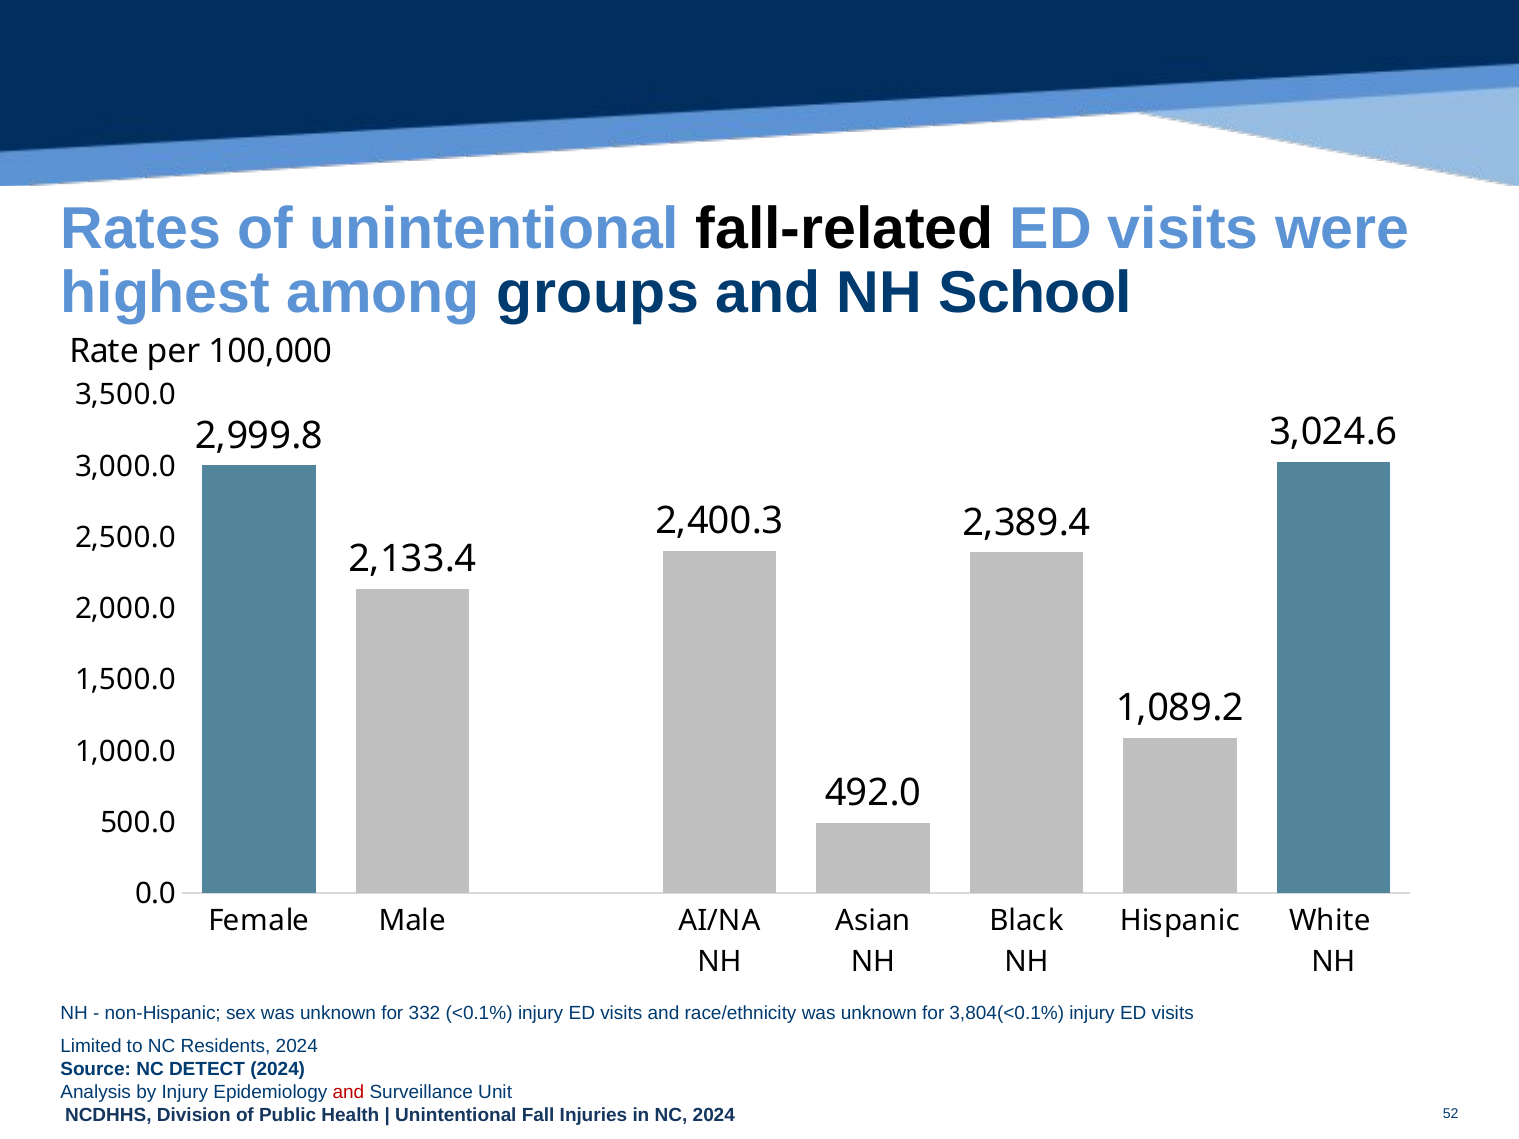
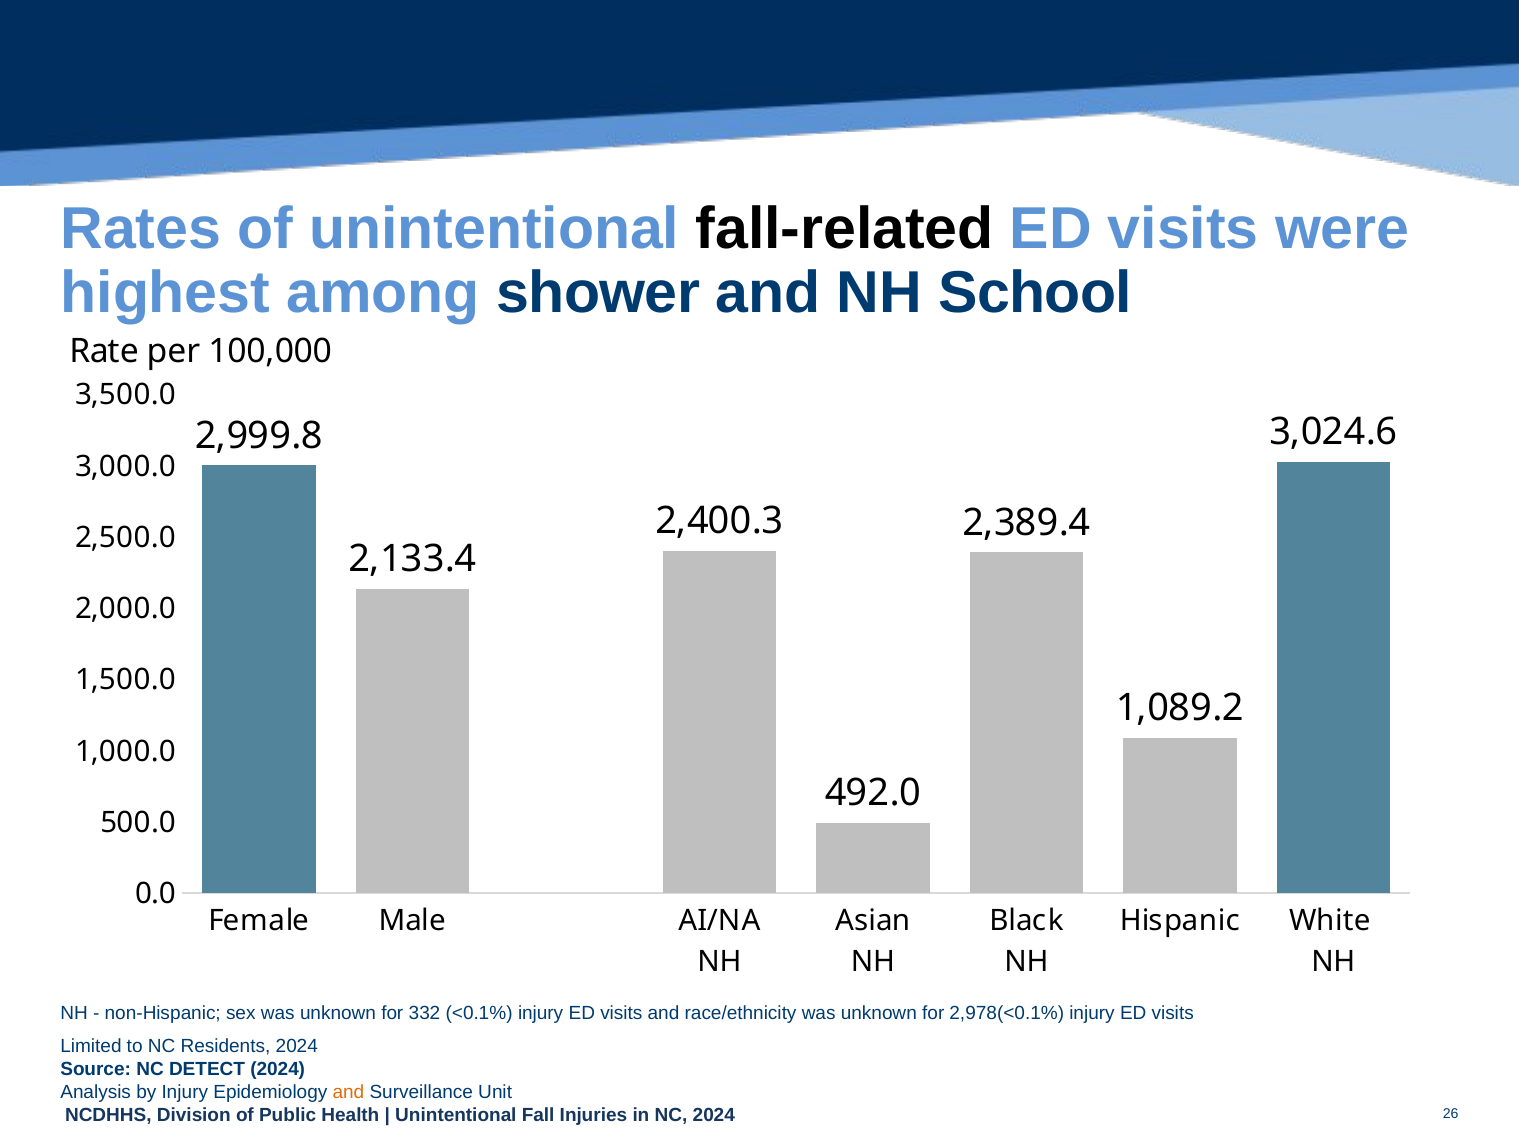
groups: groups -> shower (598, 293)
3,804(<0.1%: 3,804(<0.1% -> 2,978(<0.1% (1007, 1013)
and colour: red -> orange (348, 1093)
52: 52 -> 26 (1451, 1114)
